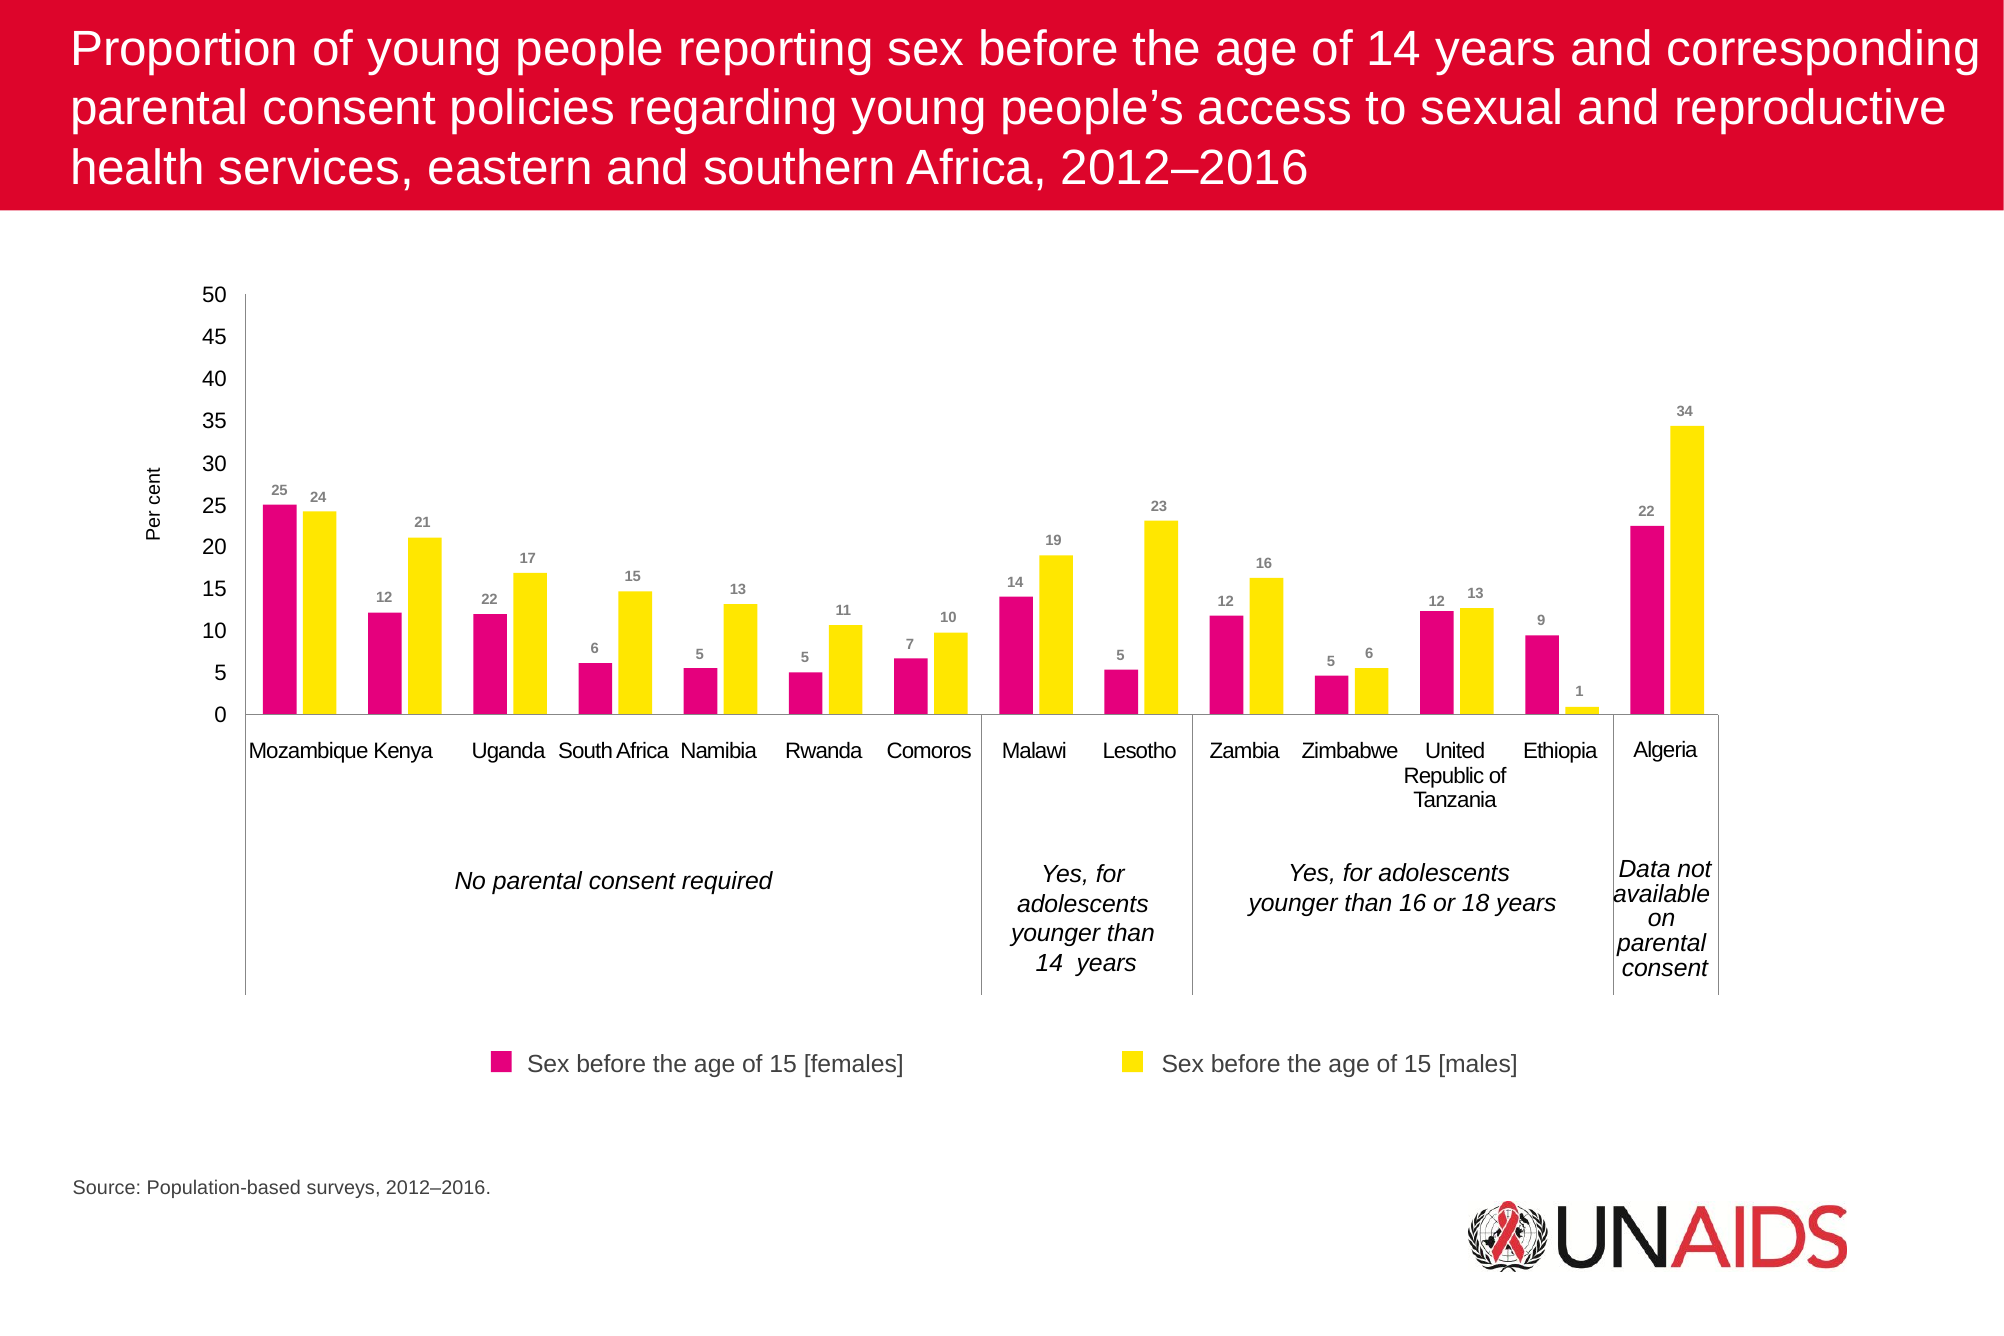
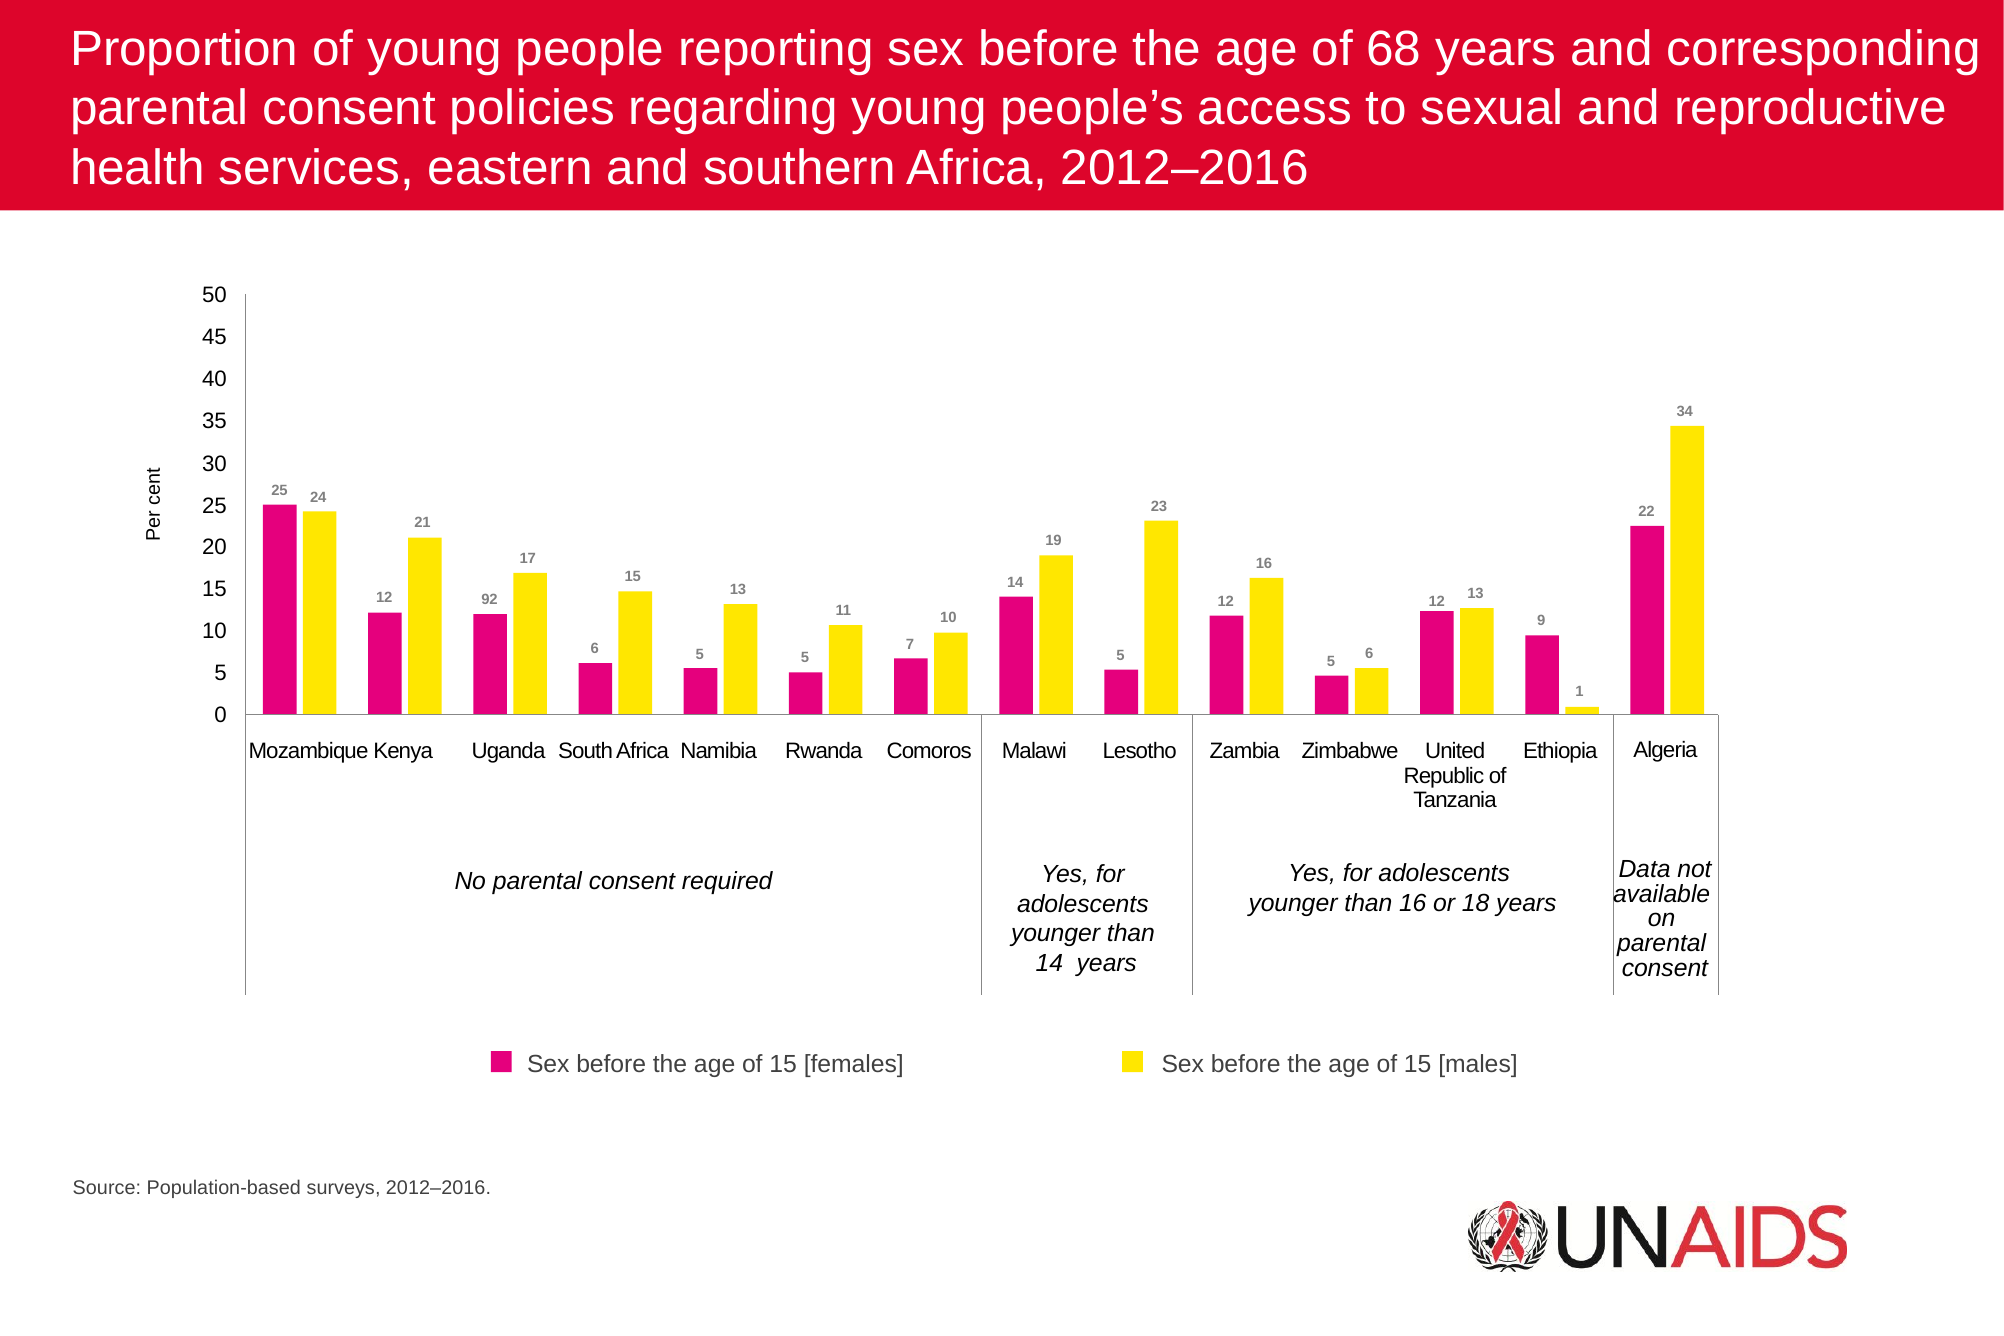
of 14: 14 -> 68 (1394, 49)
12 22: 22 -> 92 (490, 600)
